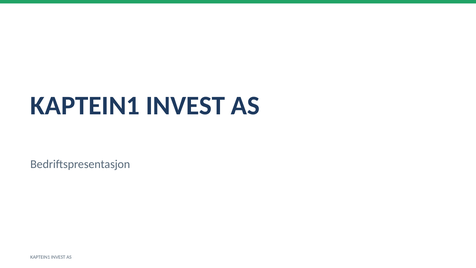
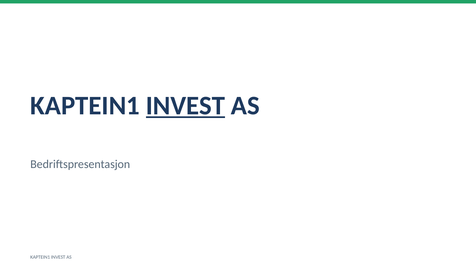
INVEST underline: none -> present (185, 106)
